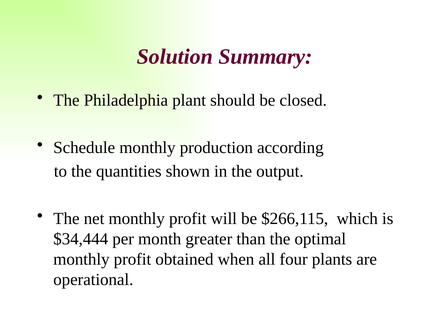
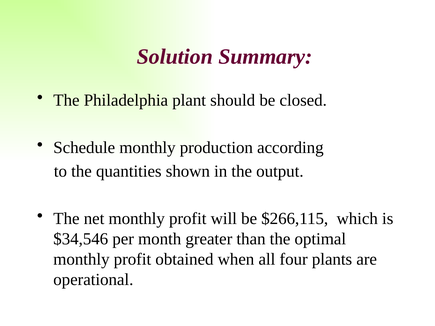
$34,444: $34,444 -> $34,546 (81, 239)
